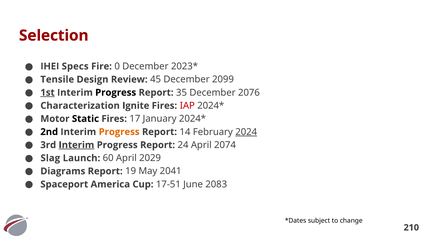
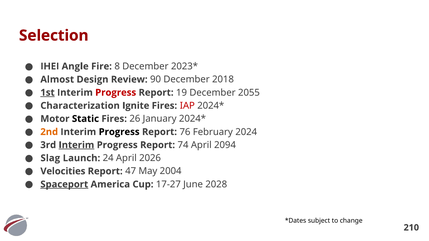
Specs: Specs -> Angle (75, 66)
0: 0 -> 8 (117, 66)
Tensile: Tensile -> Almost (57, 80)
45: 45 -> 90 (156, 80)
2099: 2099 -> 2018 (223, 80)
Progress colour: black -> red (116, 93)
35: 35 -> 19 (182, 93)
2076: 2076 -> 2055 (249, 93)
17: 17 -> 26 (135, 119)
2nd colour: black -> orange (49, 132)
Progress colour: orange -> black (119, 132)
14: 14 -> 76 (185, 132)
2024 underline: present -> none (246, 132)
24: 24 -> 74 (183, 145)
2074: 2074 -> 2094 (225, 145)
60: 60 -> 24 (108, 158)
2029: 2029 -> 2026 (150, 158)
Diagrams: Diagrams -> Velocities (63, 171)
19: 19 -> 47 (131, 171)
2041: 2041 -> 2004 (171, 171)
Spaceport underline: none -> present (64, 185)
17-51: 17-51 -> 17-27 (168, 185)
2083: 2083 -> 2028 (216, 185)
